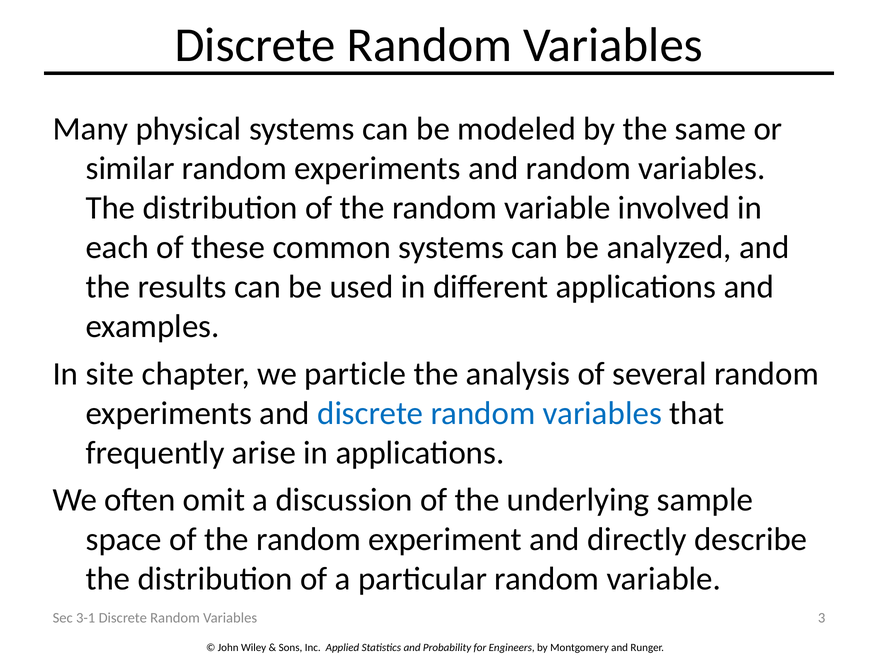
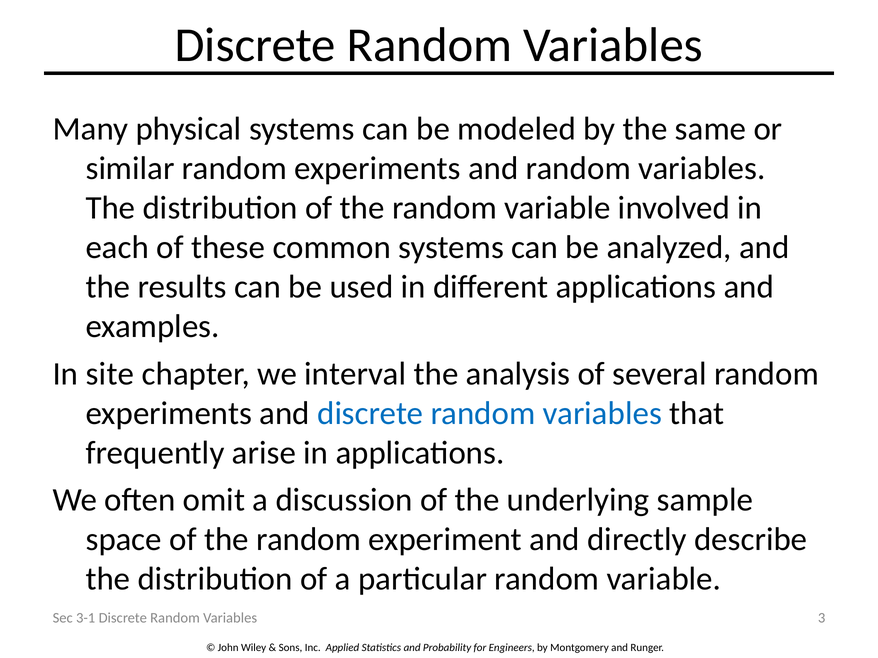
particle: particle -> interval (355, 374)
